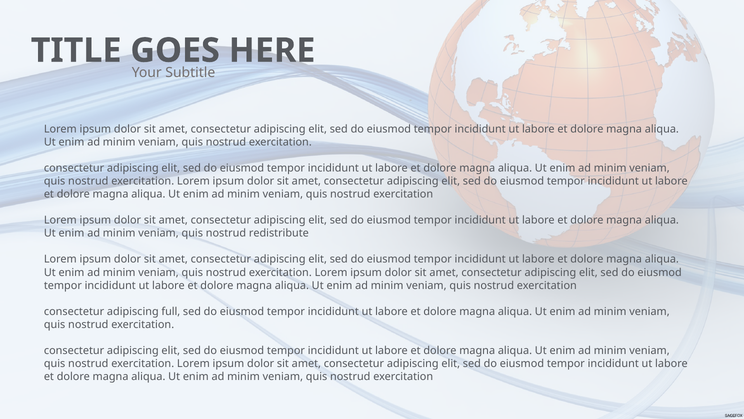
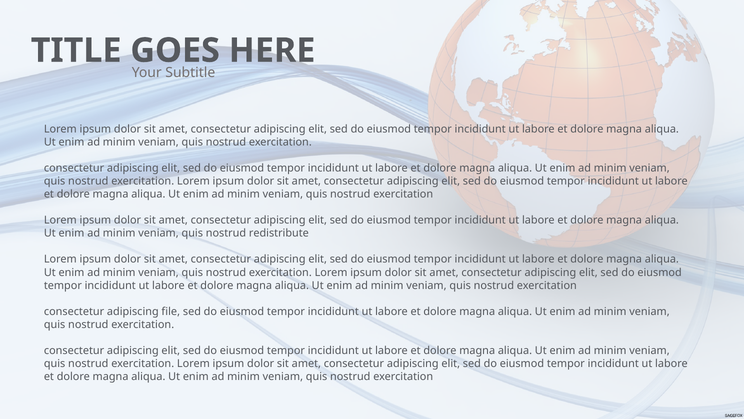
full: full -> file (171, 311)
